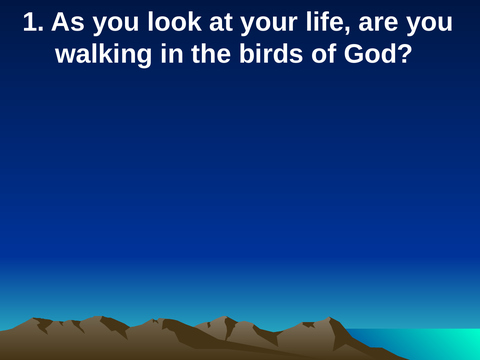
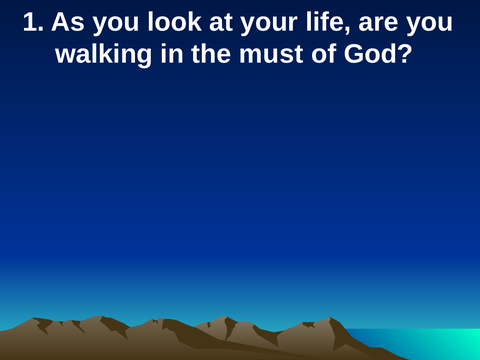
birds: birds -> must (271, 54)
